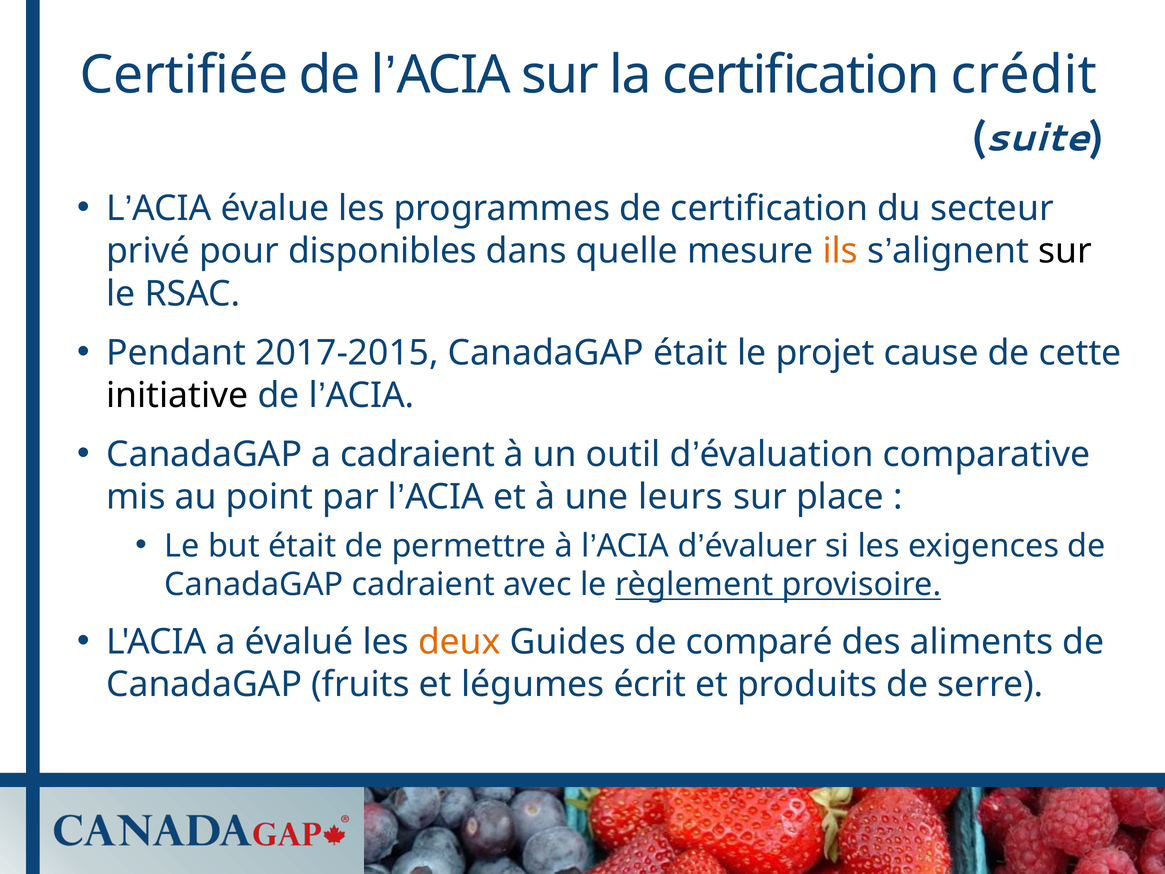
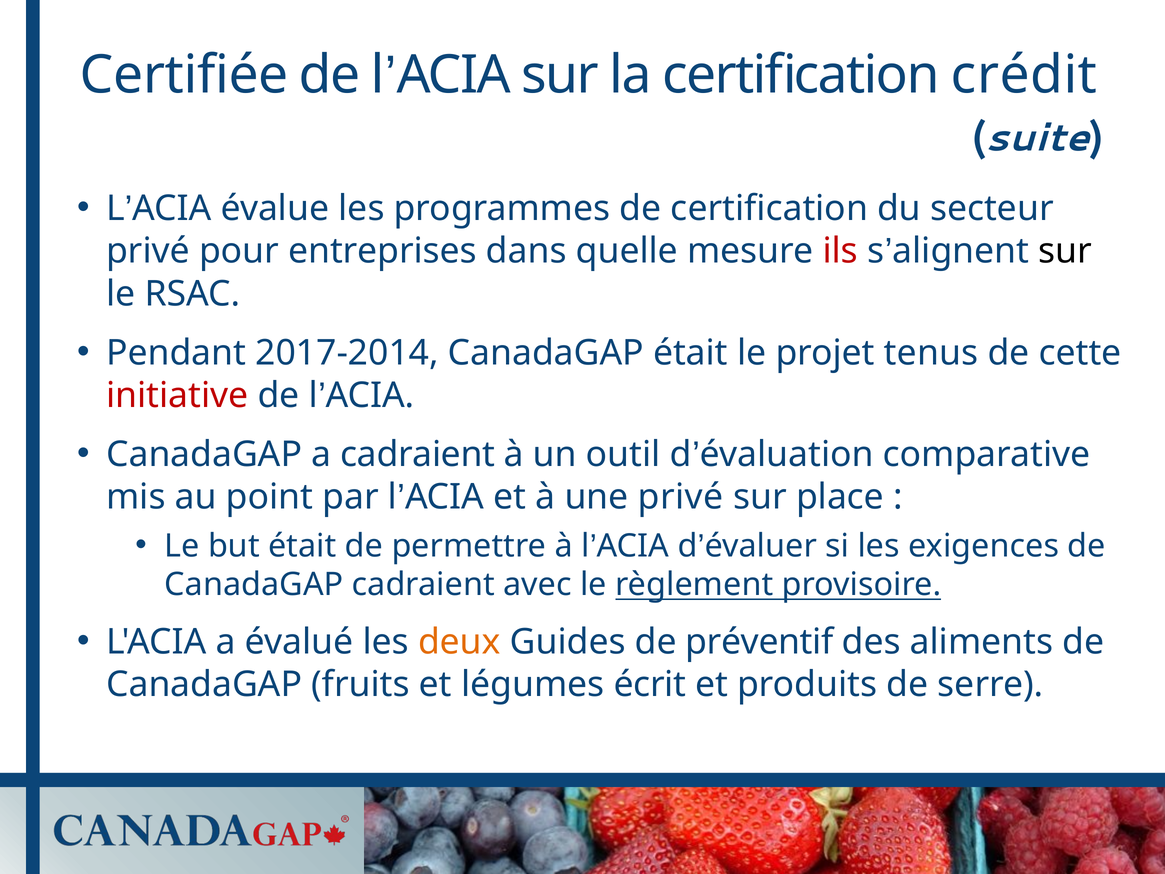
disponibles: disponibles -> entreprises (383, 251)
ils colour: orange -> red (840, 251)
2017-2015: 2017-2015 -> 2017-2014 (347, 353)
cause: cause -> tenus (931, 353)
initiative colour: black -> red (177, 395)
une leurs: leurs -> privé (681, 497)
comparé: comparé -> préventif (759, 642)
